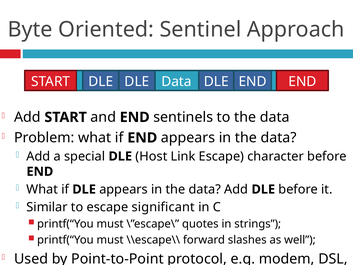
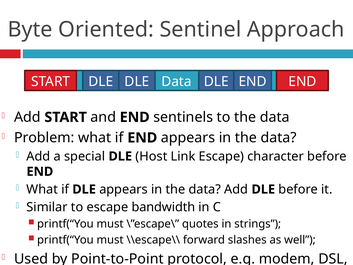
significant: significant -> bandwidth (163, 207)
